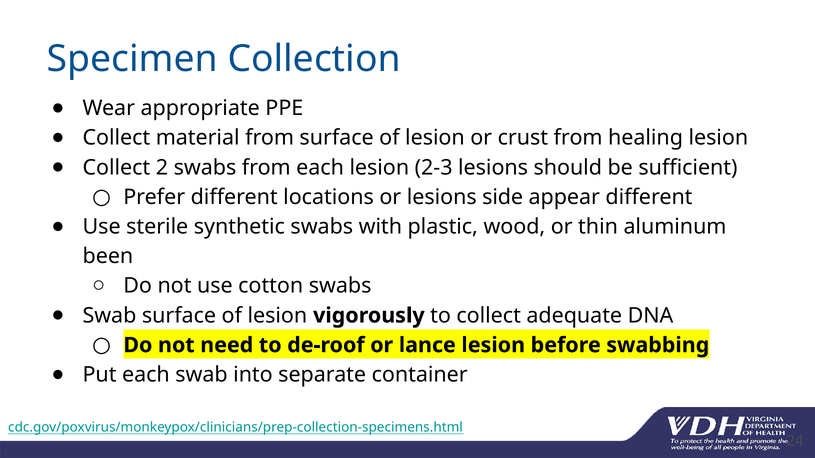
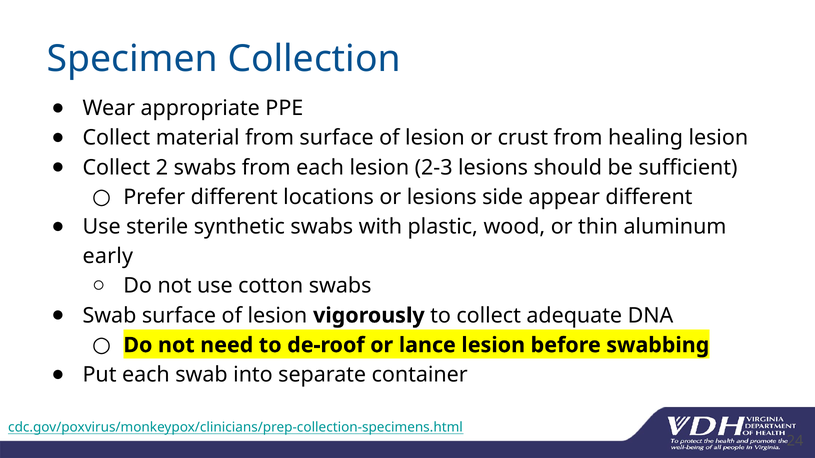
been: been -> early (108, 257)
